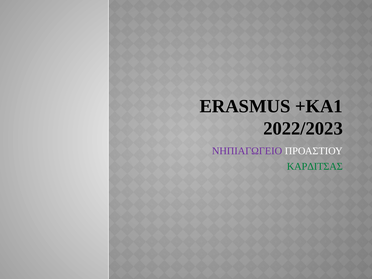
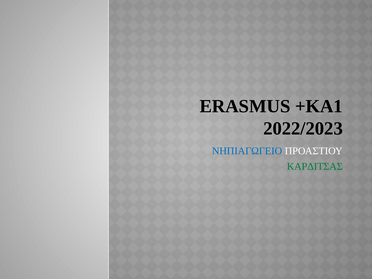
ΝΗΠΙΑΓΩΓΕΙΟ colour: purple -> blue (247, 151)
